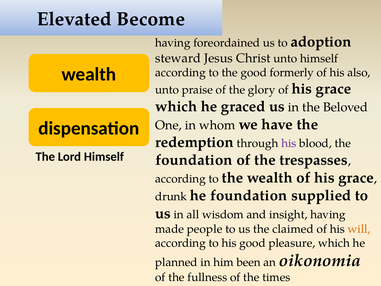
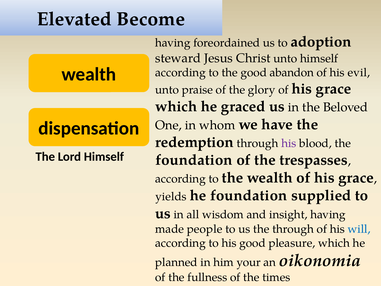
formerly: formerly -> abandon (292, 73)
also: also -> evil (359, 73)
drunk: drunk -> yields (171, 196)
the claimed: claimed -> through (293, 229)
will colour: orange -> blue (359, 229)
been: been -> your (249, 262)
